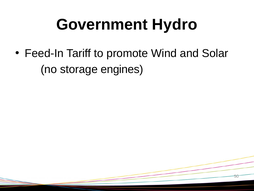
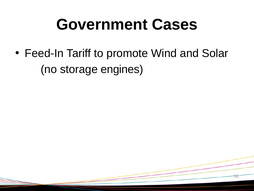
Hydro: Hydro -> Cases (175, 25)
